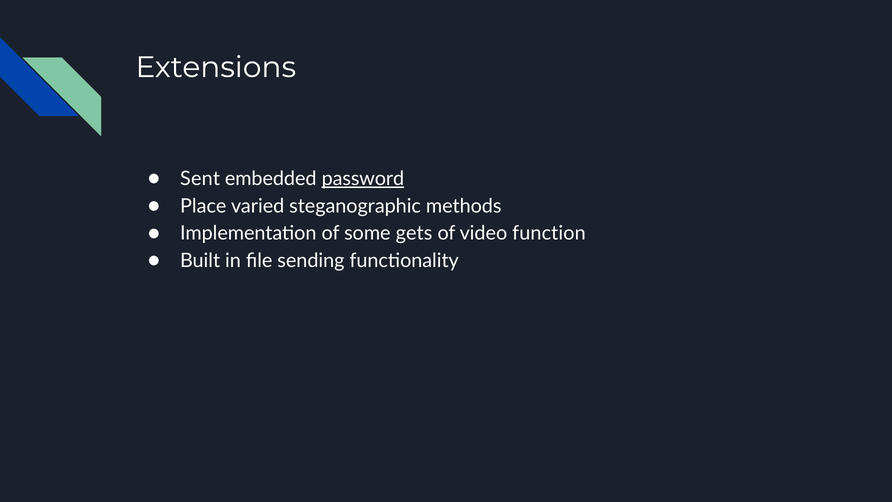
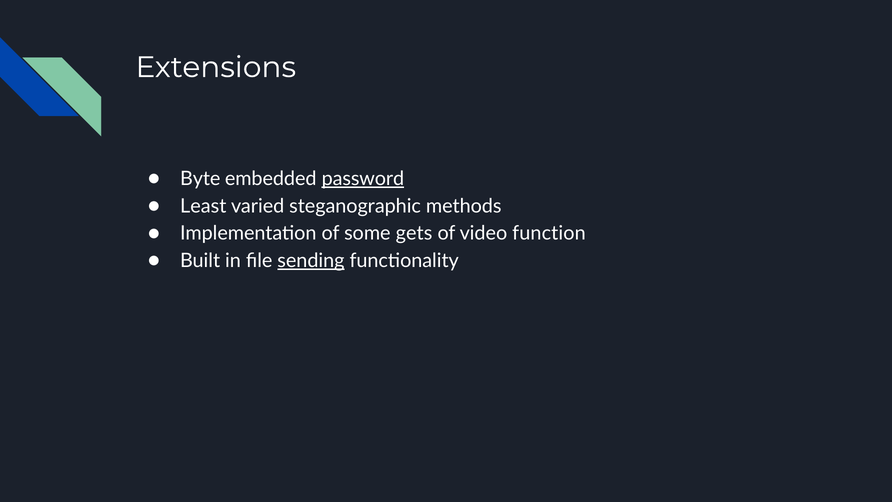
Sent: Sent -> Byte (200, 179)
Place: Place -> Least (203, 206)
sending underline: none -> present (311, 261)
